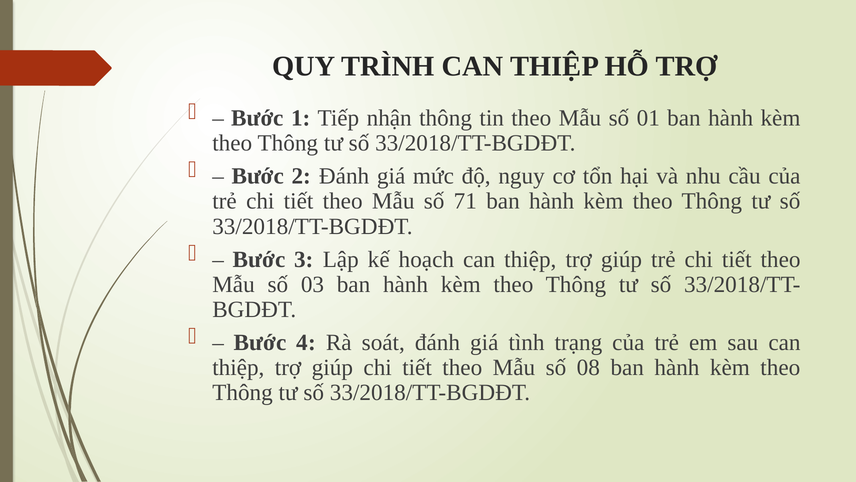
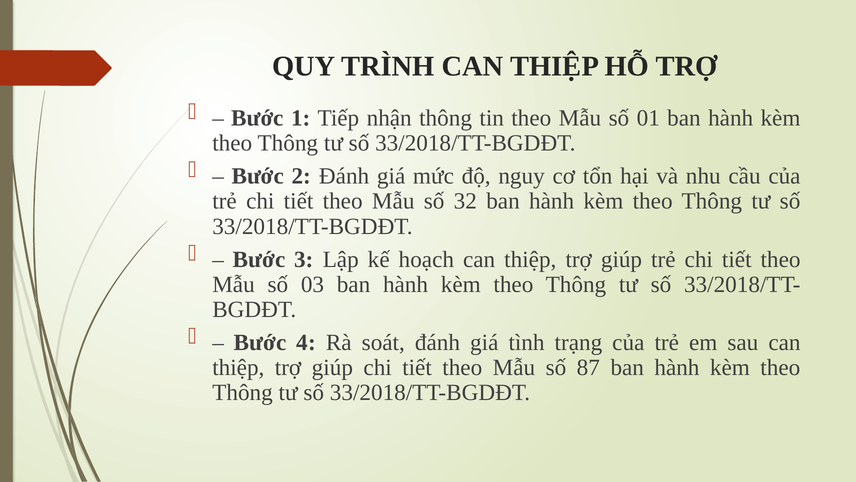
71: 71 -> 32 (465, 201)
08: 08 -> 87 (588, 367)
